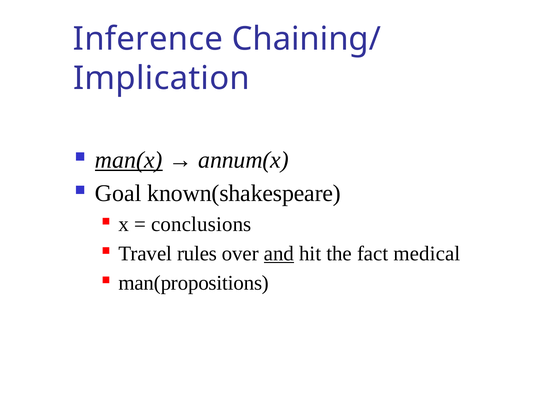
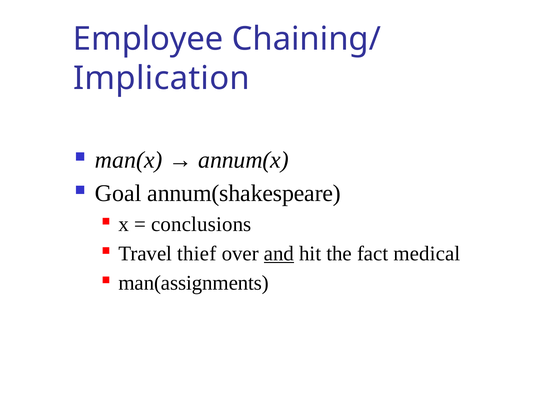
Inference: Inference -> Employee (148, 39)
man(x underline: present -> none (129, 160)
known(shakespeare: known(shakespeare -> annum(shakespeare (244, 193)
rules: rules -> thief (197, 253)
man(propositions: man(propositions -> man(assignments (194, 283)
